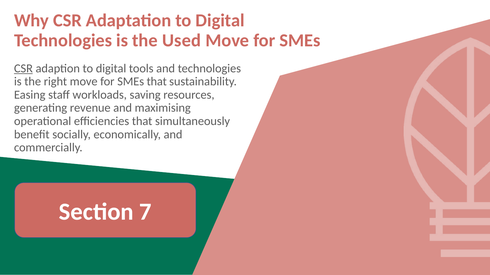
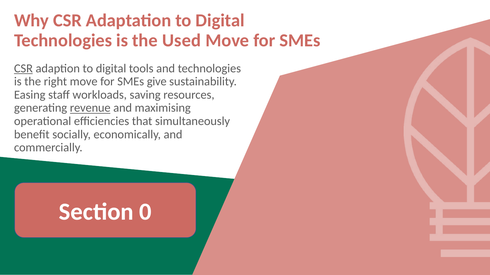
SMEs that: that -> give (157, 82)
revenue underline: none -> present (90, 108)
7: 7 -> 0 (145, 212)
